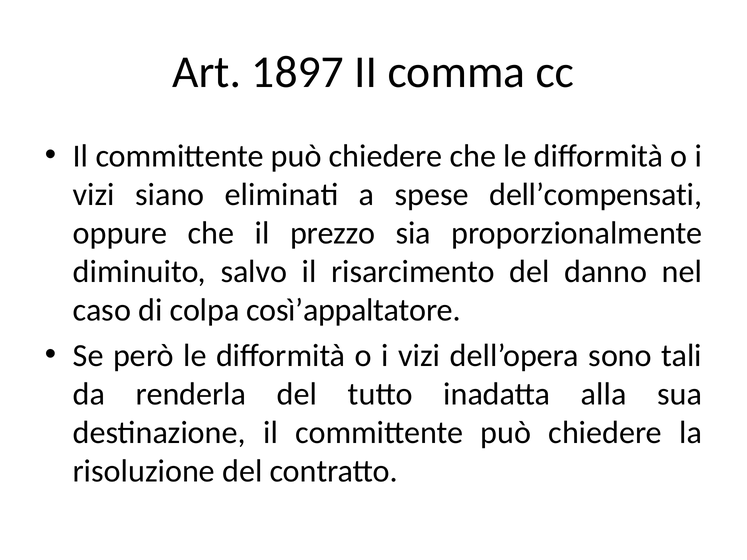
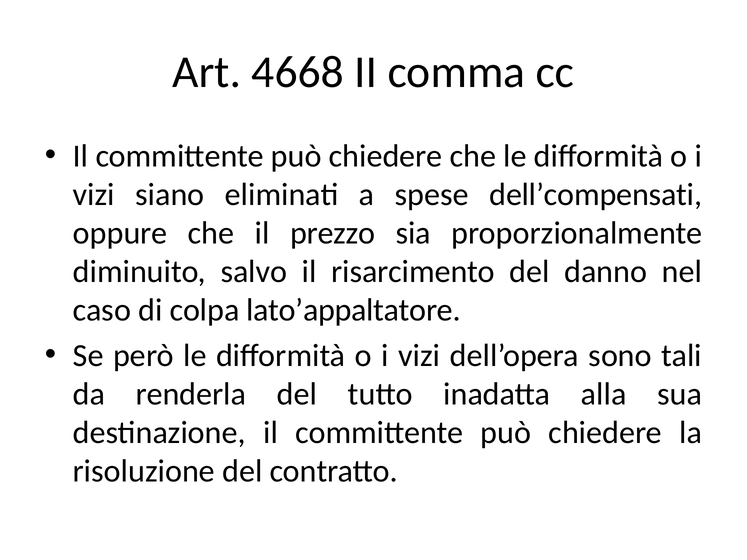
1897: 1897 -> 4668 (298, 72)
così’appaltatore: così’appaltatore -> lato’appaltatore (353, 310)
